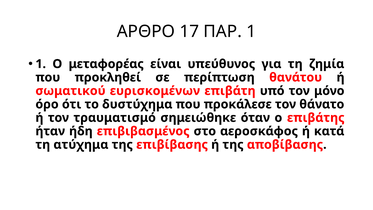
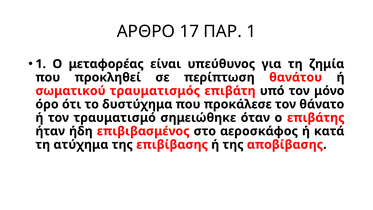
ευρισκομένων: ευρισκομένων -> τραυματισμός (155, 91)
